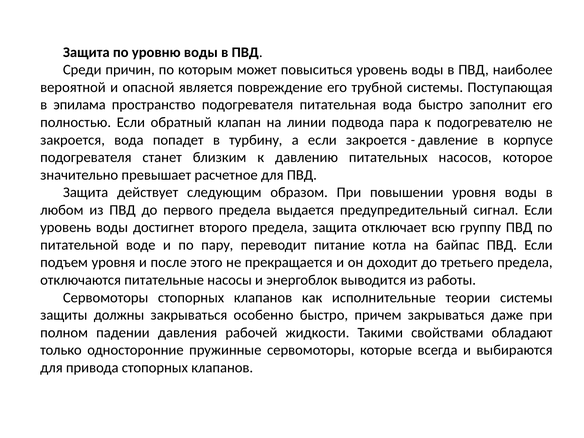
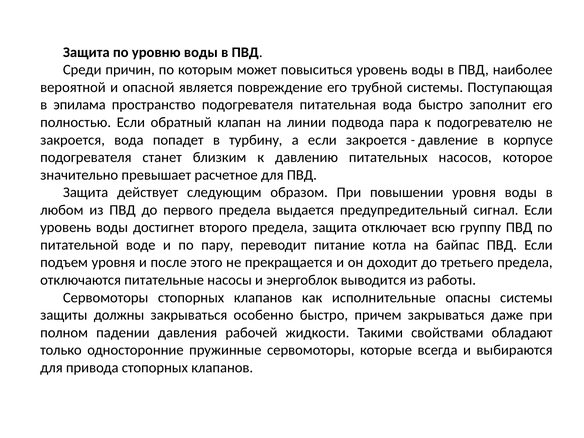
теории: теории -> опасны (468, 298)
